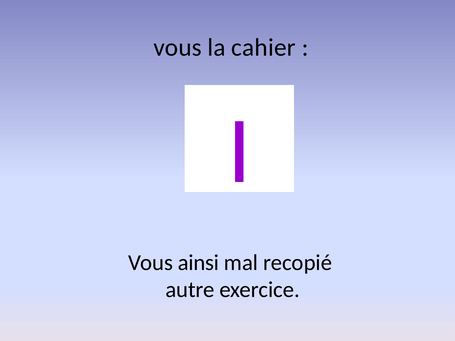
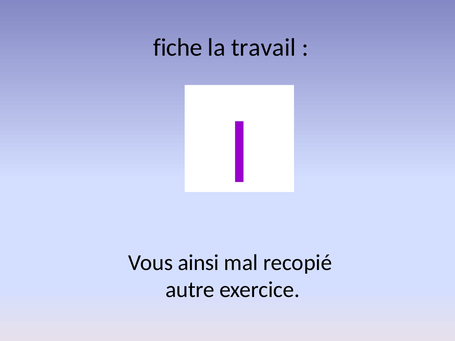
vous: vous -> fiche (178, 48)
cahier: cahier -> travail (264, 48)
